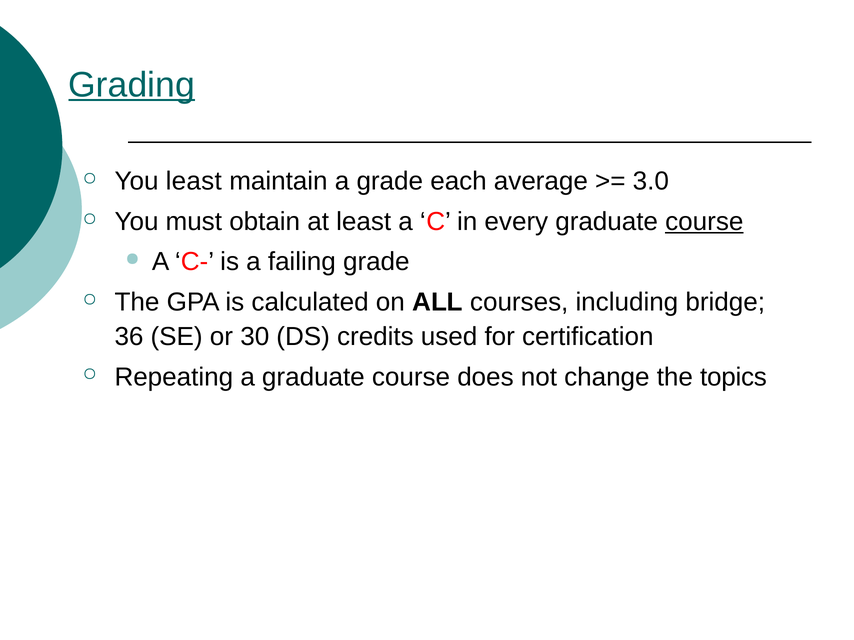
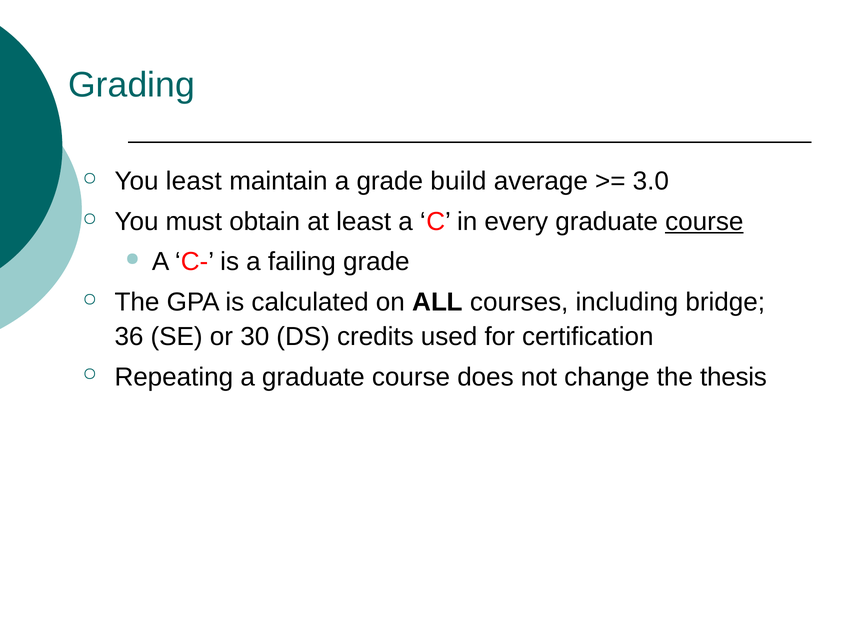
Grading underline: present -> none (132, 85)
each: each -> build (458, 181)
topics: topics -> thesis (733, 377)
